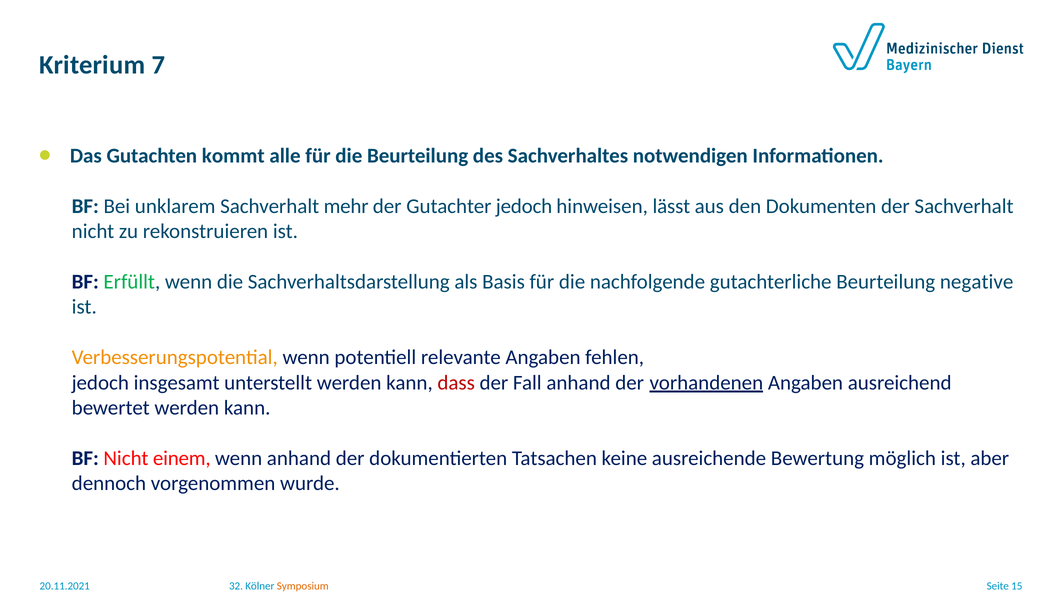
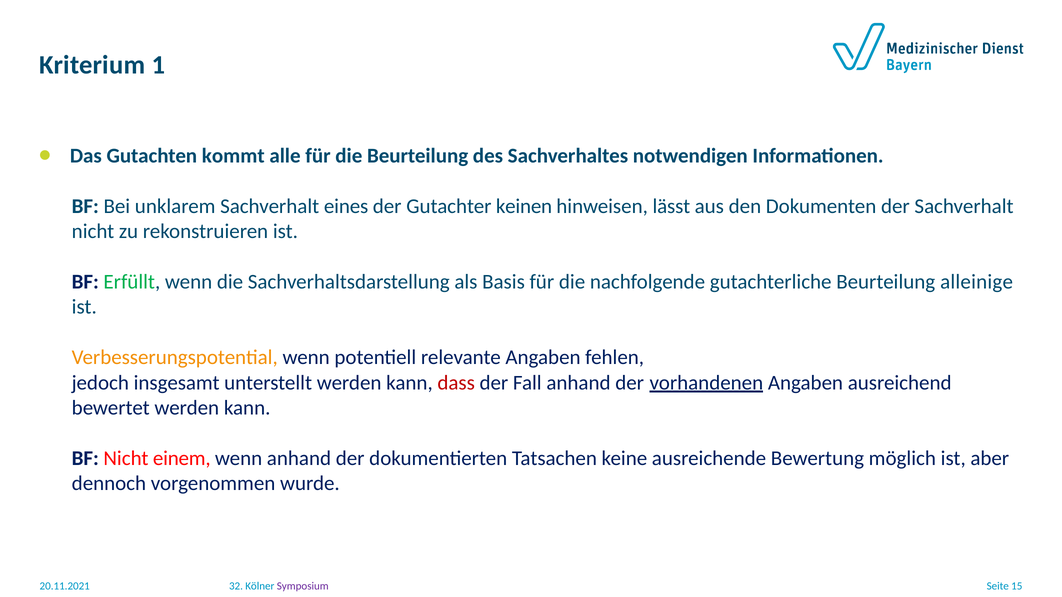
7: 7 -> 1 (158, 65)
mehr: mehr -> eines (346, 206)
Gutachter jedoch: jedoch -> keinen (524, 206)
negative: negative -> alleinige (977, 282)
Symposium colour: orange -> purple (303, 587)
